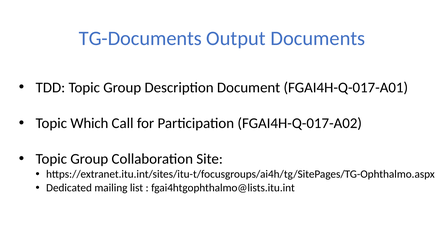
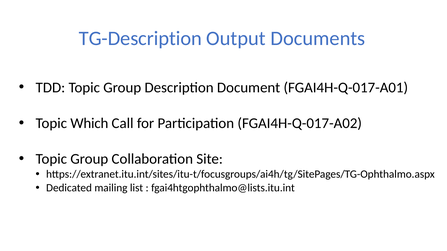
TG-Documents: TG-Documents -> TG-Description (140, 38)
